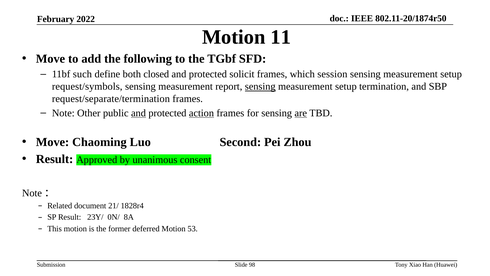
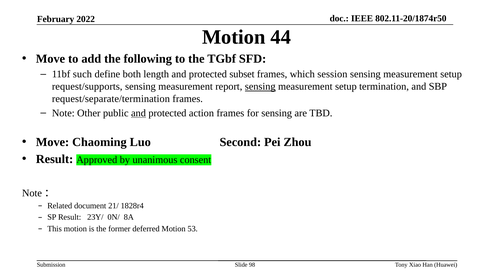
11: 11 -> 44 (281, 37)
closed: closed -> length (156, 74)
solicit: solicit -> subset (242, 74)
request/symbols: request/symbols -> request/supports (87, 86)
action underline: present -> none (201, 113)
are underline: present -> none (301, 113)
